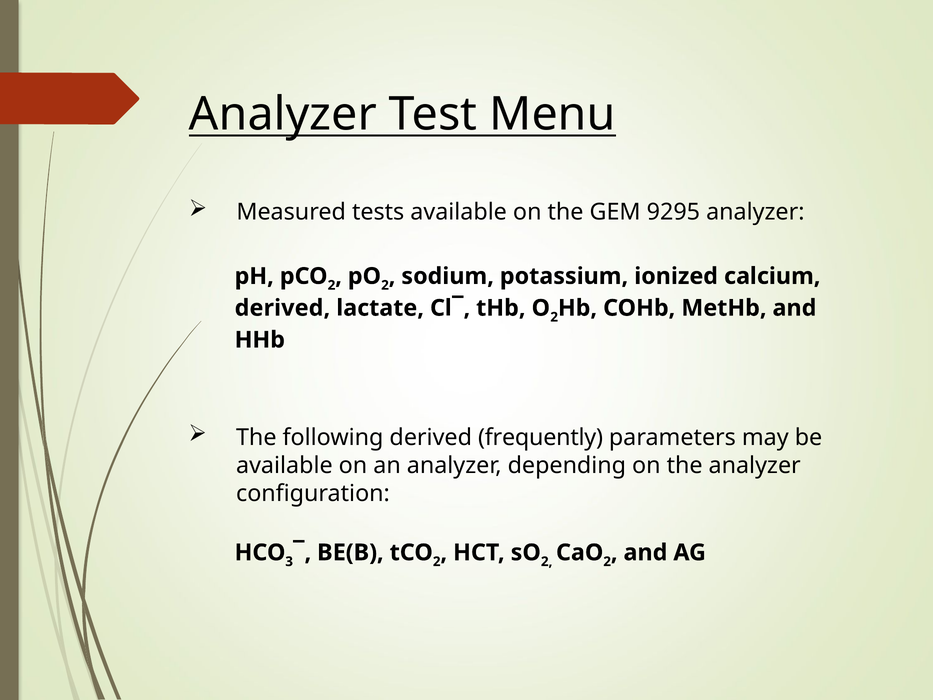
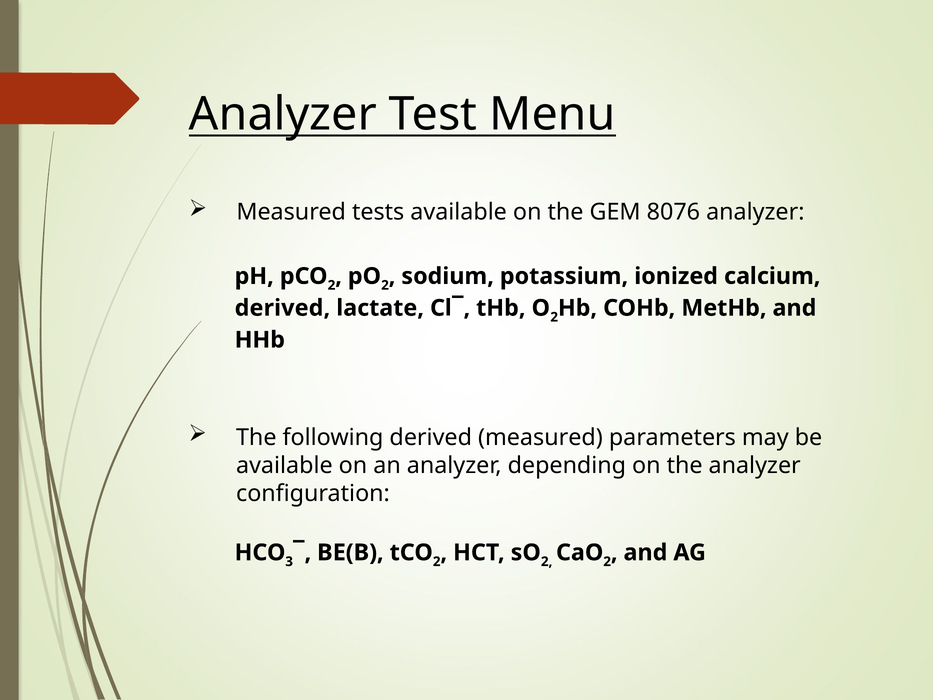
9295: 9295 -> 8076 (673, 212)
derived frequently: frequently -> measured (540, 437)
